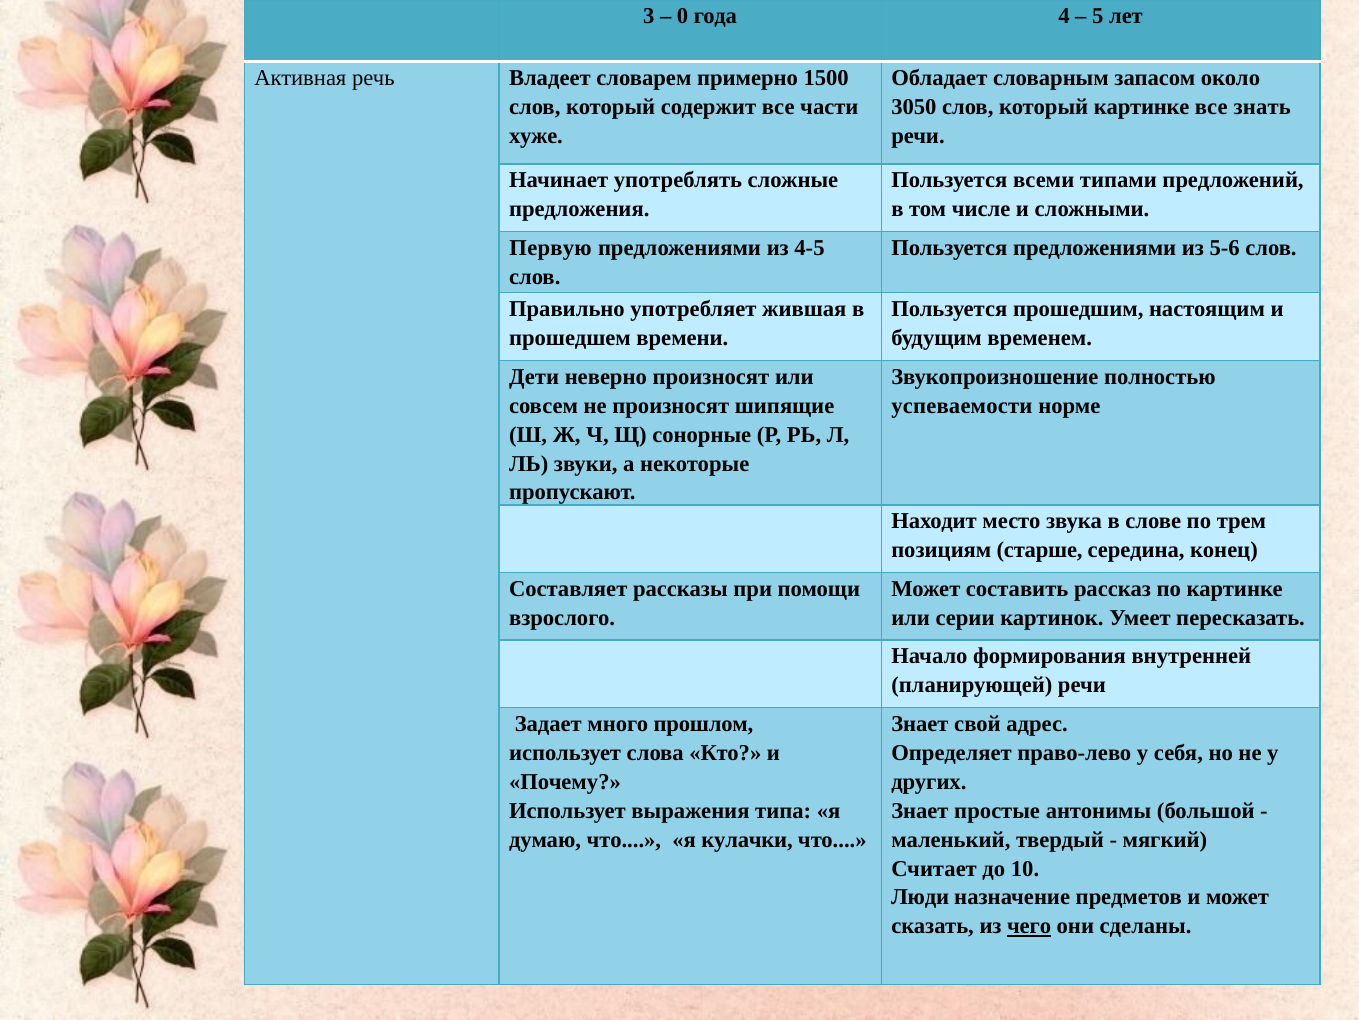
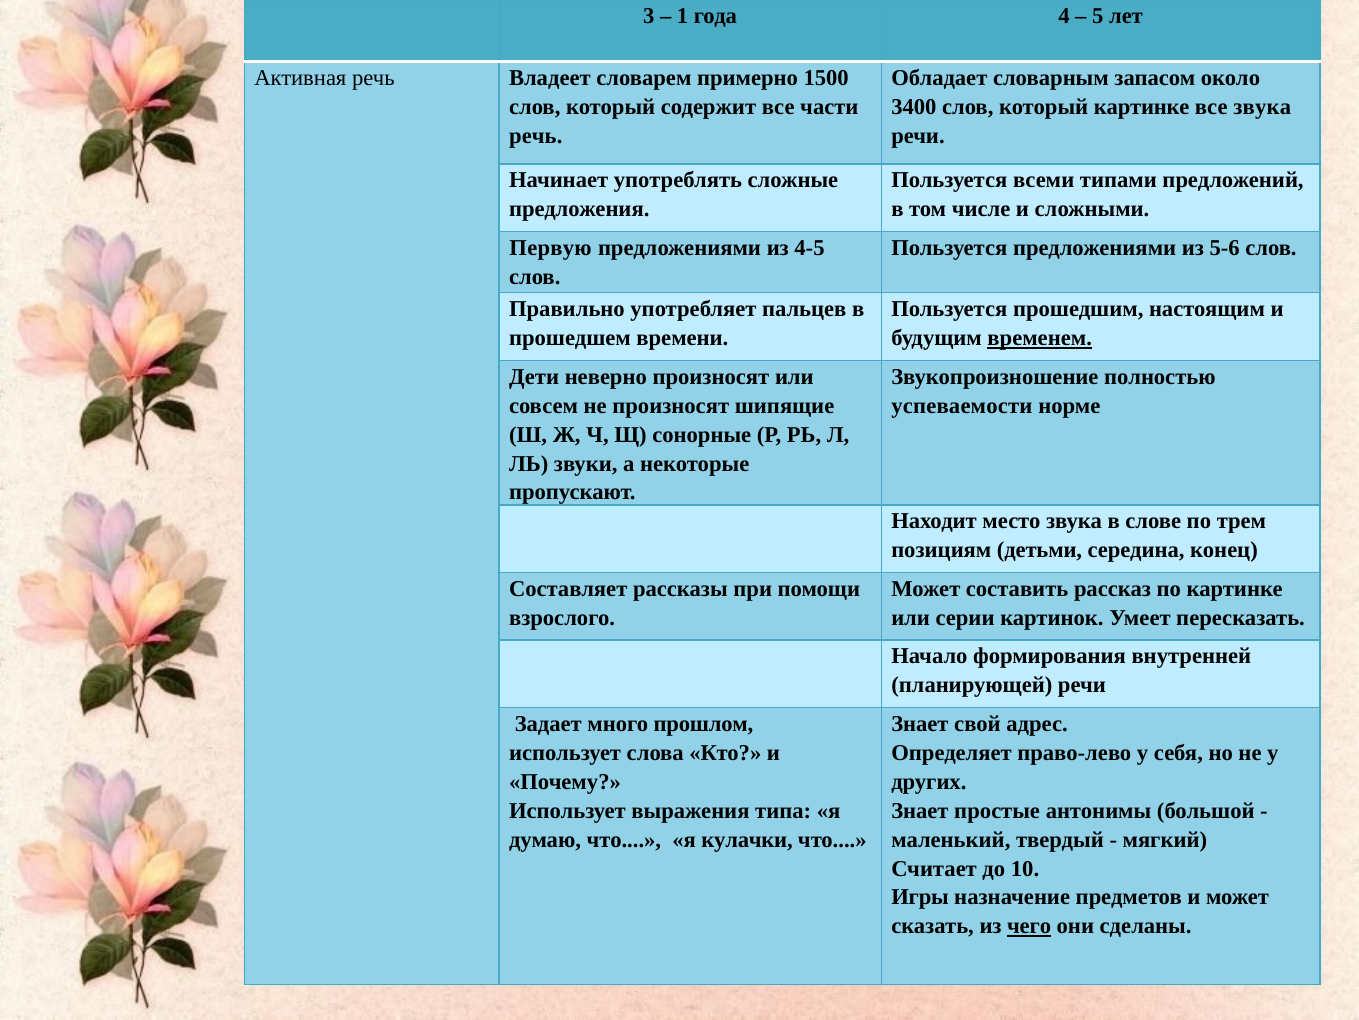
0: 0 -> 1 (683, 16)
3050: 3050 -> 3400 (914, 107)
все знать: знать -> звука (1262, 107)
хуже: хуже -> речь (536, 136)
жившая: жившая -> пальцев (804, 309)
временем underline: none -> present (1040, 338)
старше: старше -> детьми (1040, 550)
Люди: Люди -> Игры (920, 897)
